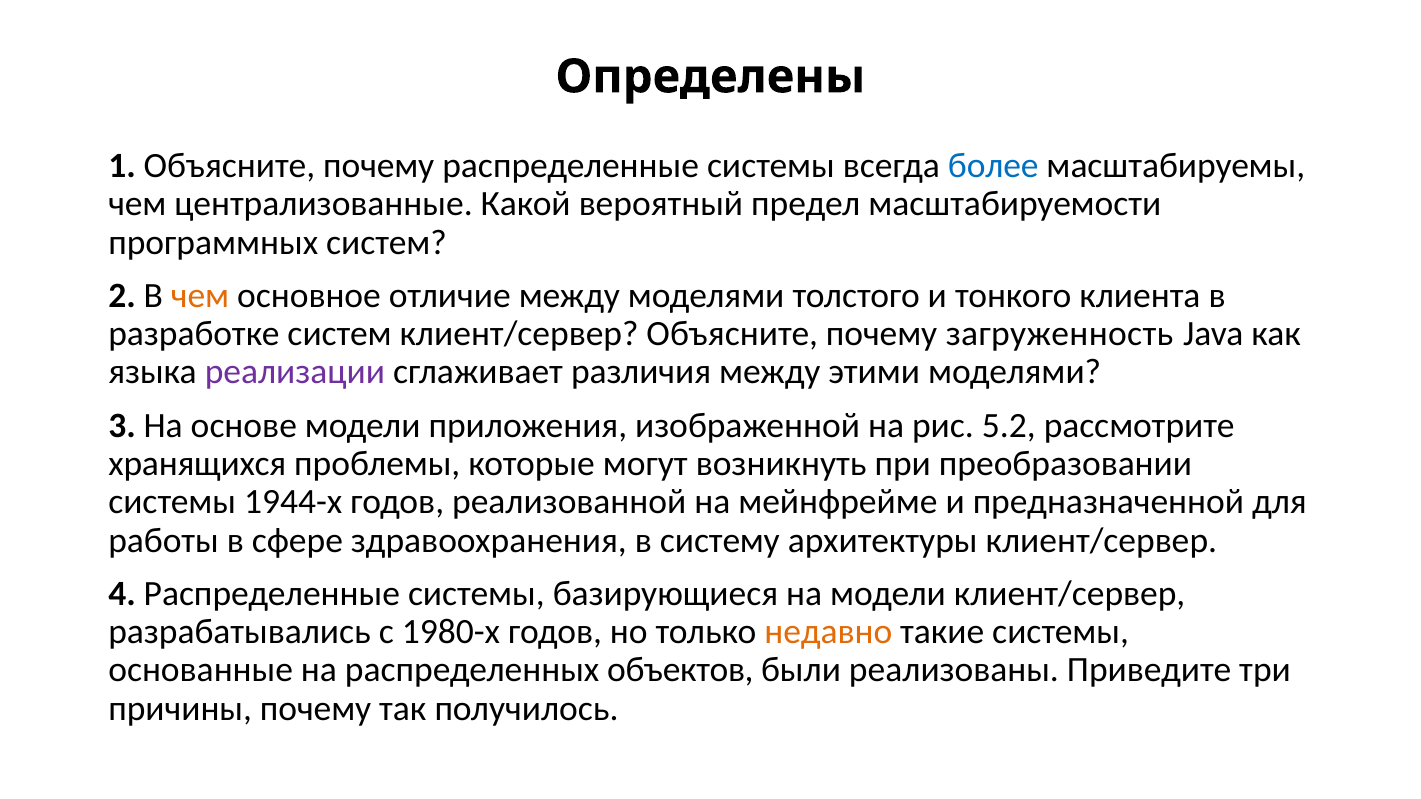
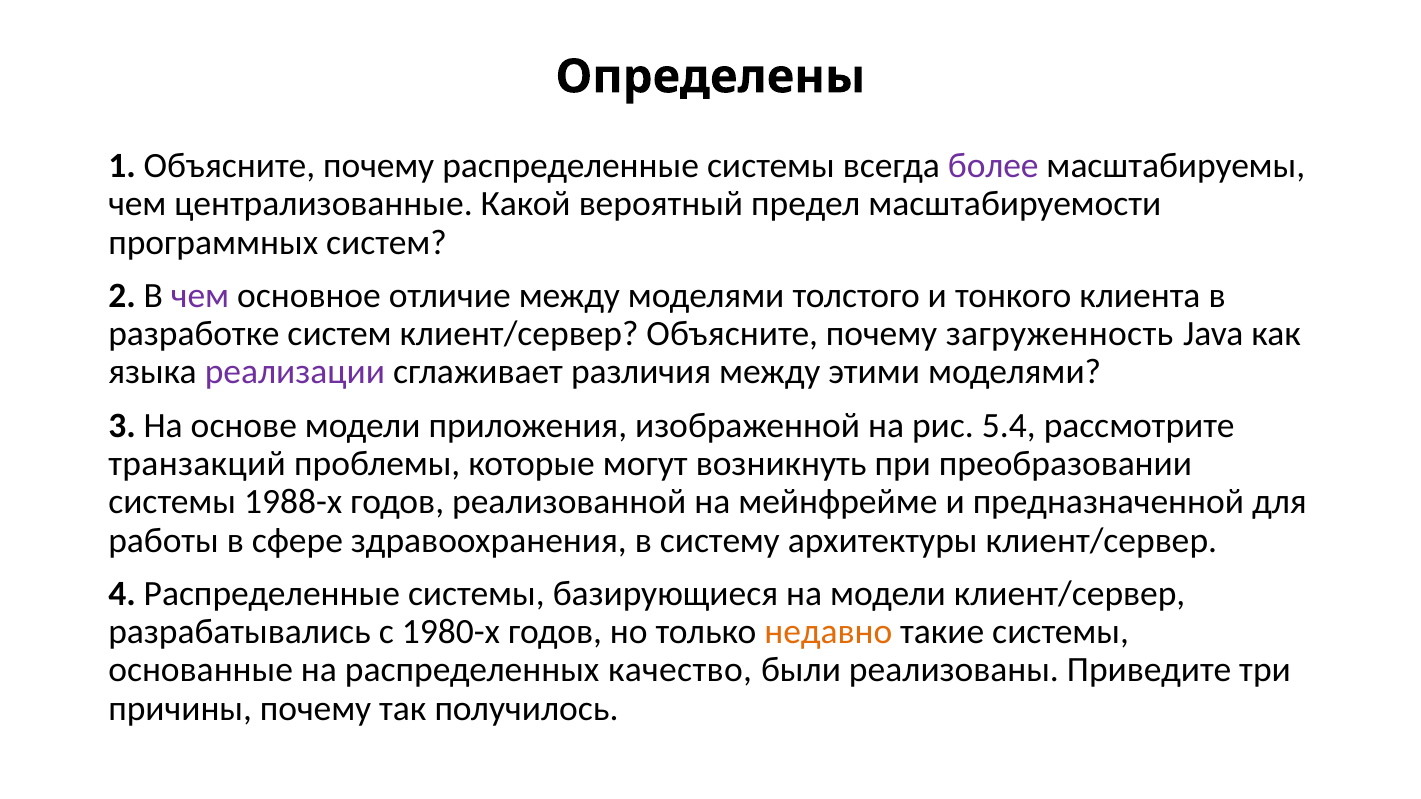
более colour: blue -> purple (993, 166)
чем colour: orange -> purple (200, 296)
5.2: 5.2 -> 5.4 (1009, 426)
хранящихся: хранящихся -> транзакций (197, 464)
1944-х: 1944-х -> 1988-х (293, 502)
объектов: объектов -> качество (680, 670)
